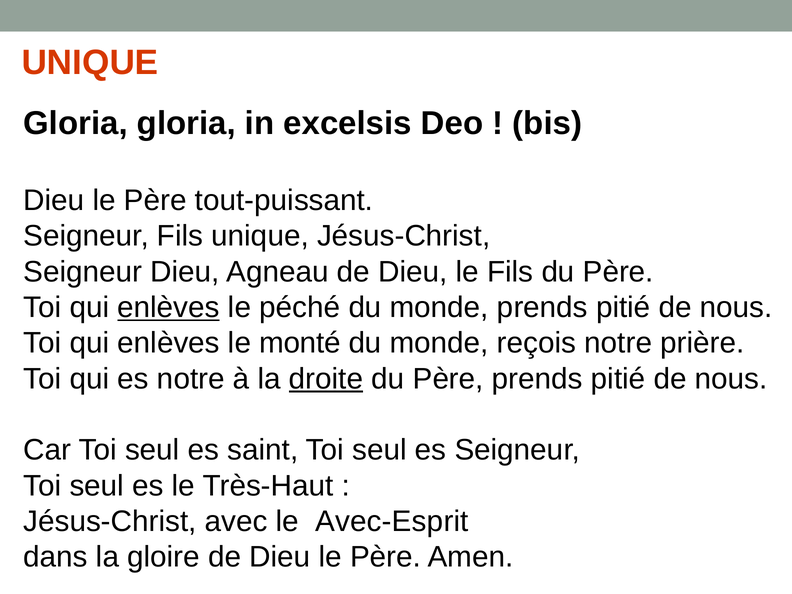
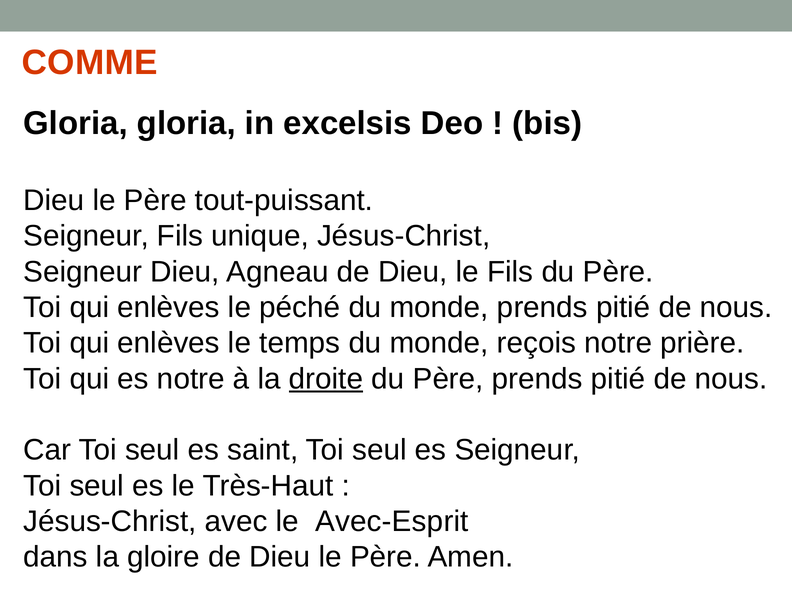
UNIQUE: UNIQUE -> COMME (90, 63)
enlèves underline: present -> none (168, 307)
monté: monté -> temps (300, 343)
